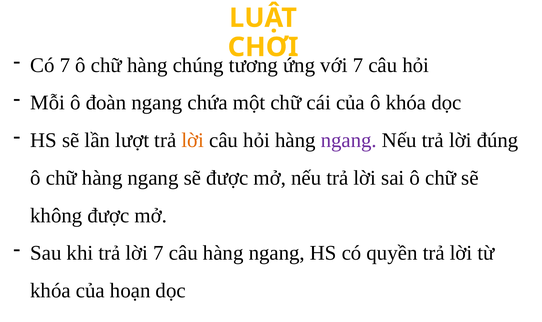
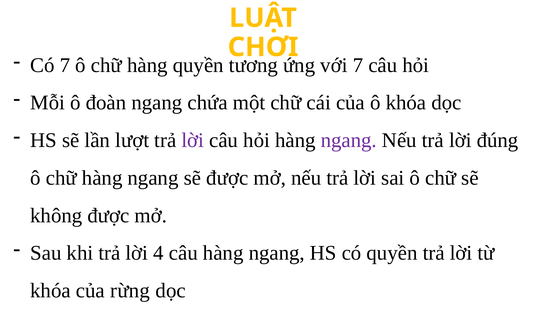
hàng chúng: chúng -> quyền (198, 65)
lời colour: orange -> purple (193, 140)
lời 7: 7 -> 4 (159, 253)
hoạn: hoạn -> rừng (130, 291)
